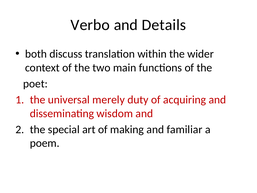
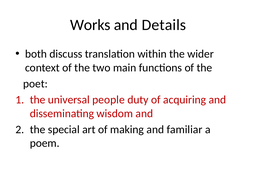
Verbo: Verbo -> Works (90, 25)
merely: merely -> people (109, 100)
